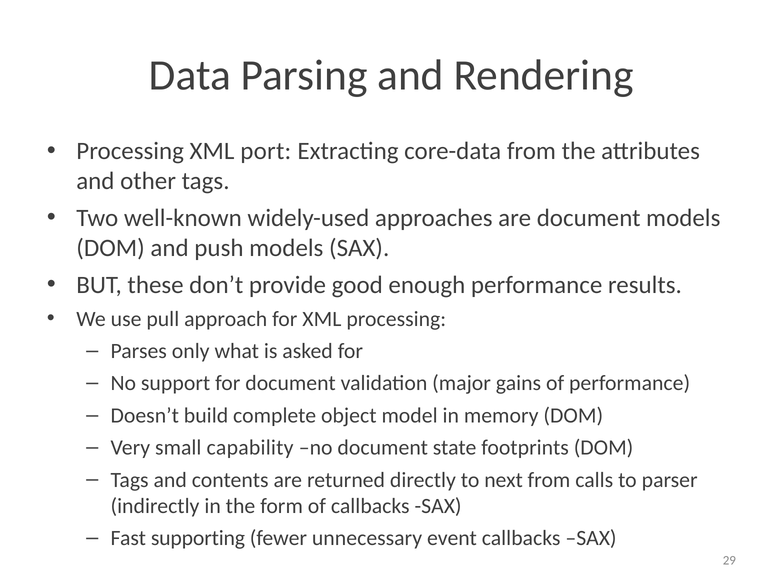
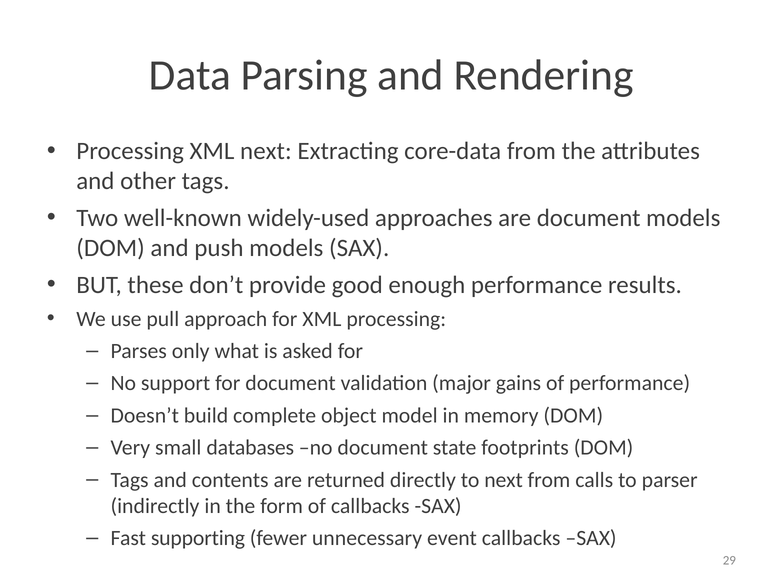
XML port: port -> next (266, 151)
capability: capability -> databases (250, 448)
